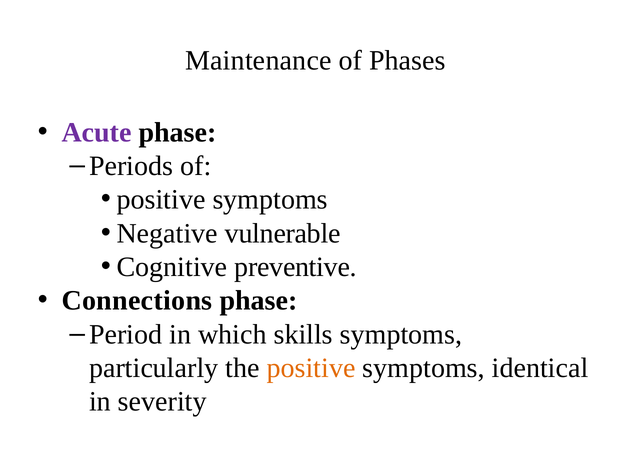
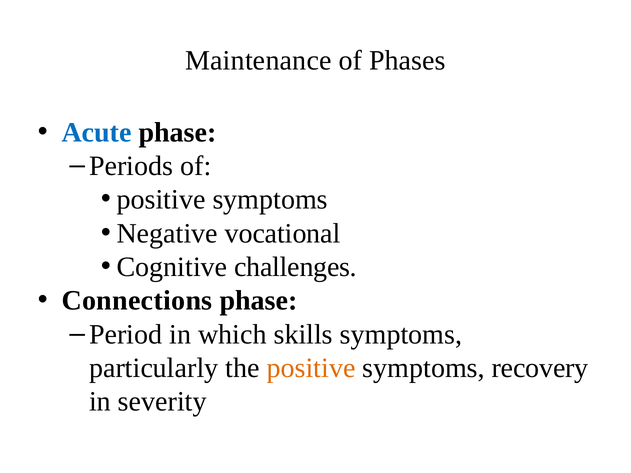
Acute colour: purple -> blue (97, 132)
vulnerable: vulnerable -> vocational (283, 233)
preventive: preventive -> challenges (296, 267)
identical: identical -> recovery (540, 368)
